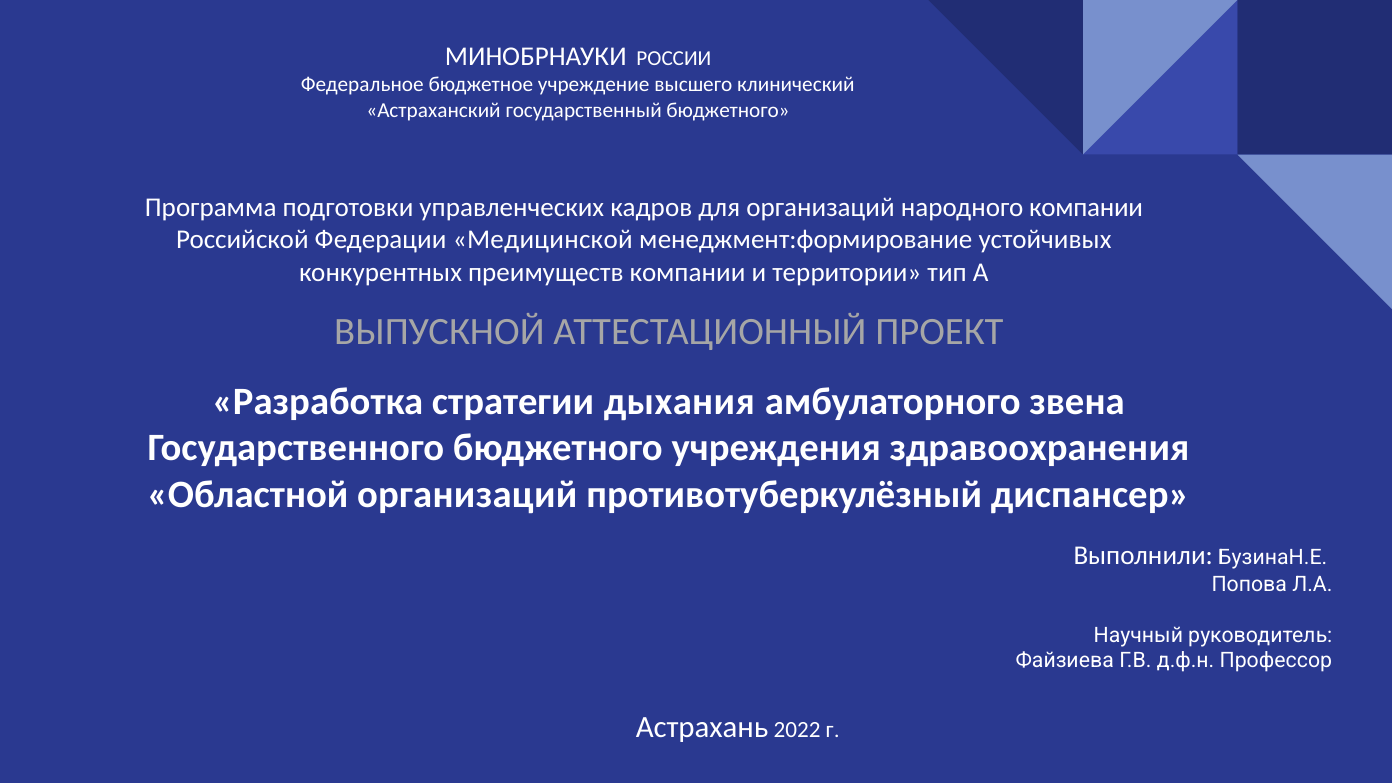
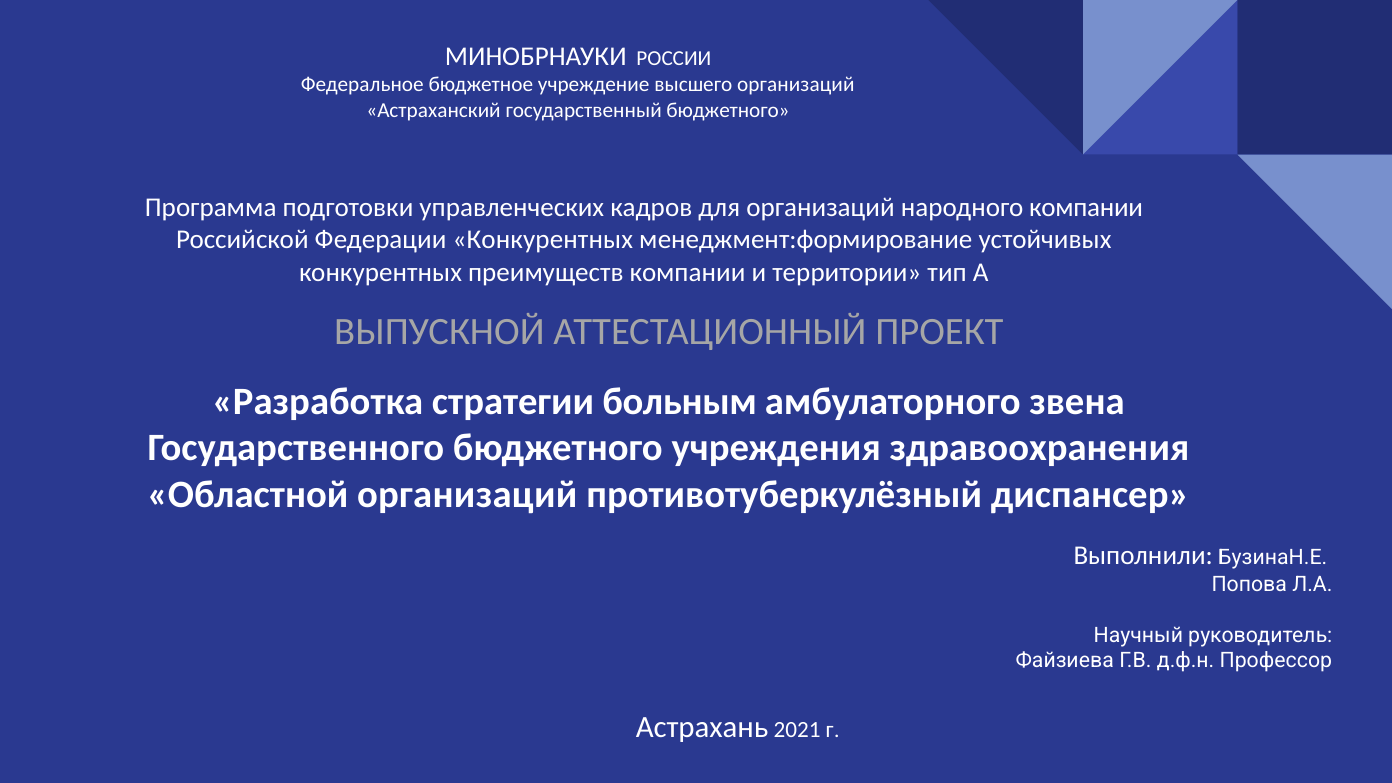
высшего клинический: клинический -> организаций (796, 85)
Федерации Медицинской: Медицинской -> Конкурентных (543, 240)
дыхания: дыхания -> больным (680, 402)
2022: 2022 -> 2021 (797, 730)
